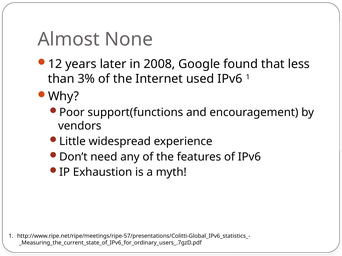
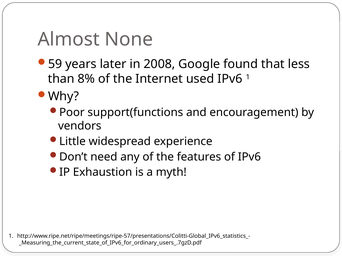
12: 12 -> 59 (55, 64)
3%: 3% -> 8% (86, 79)
